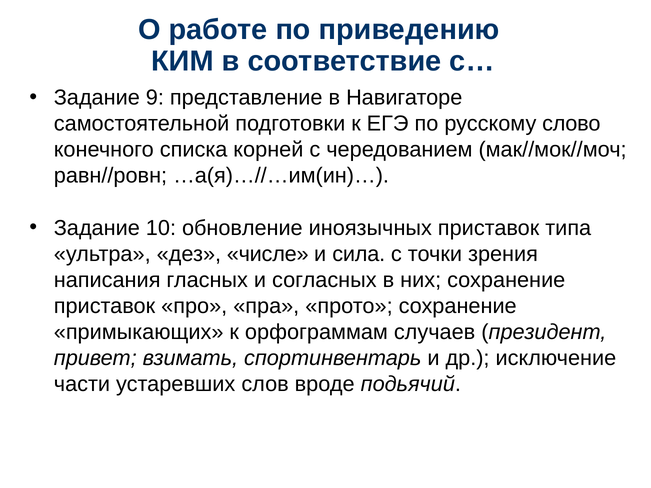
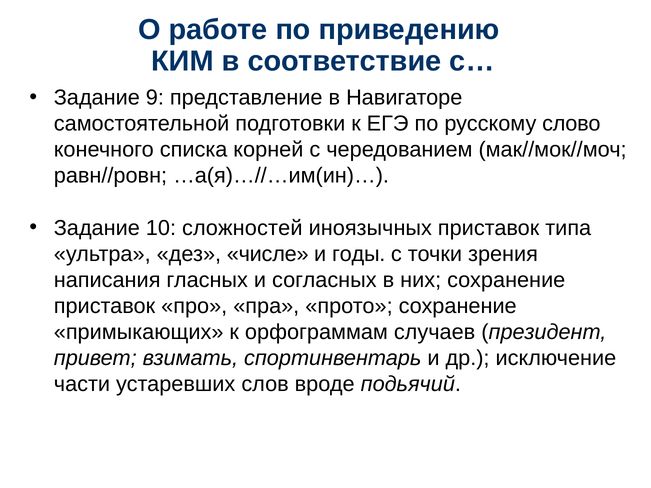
обновление: обновление -> сложностей (242, 228)
сила: сила -> годы (359, 254)
